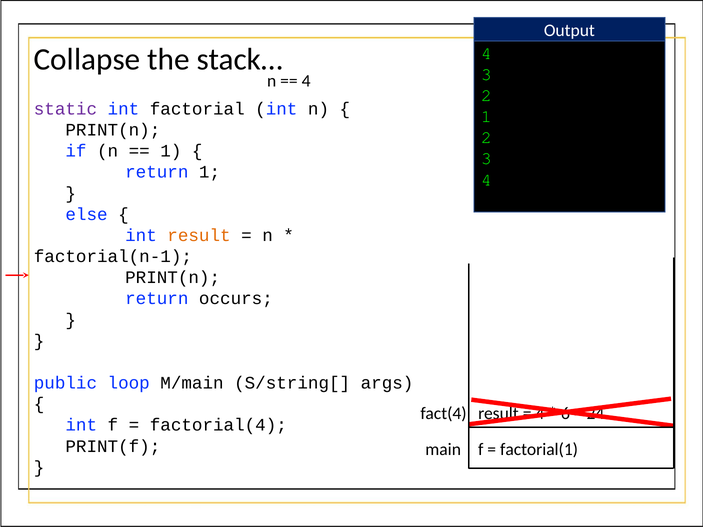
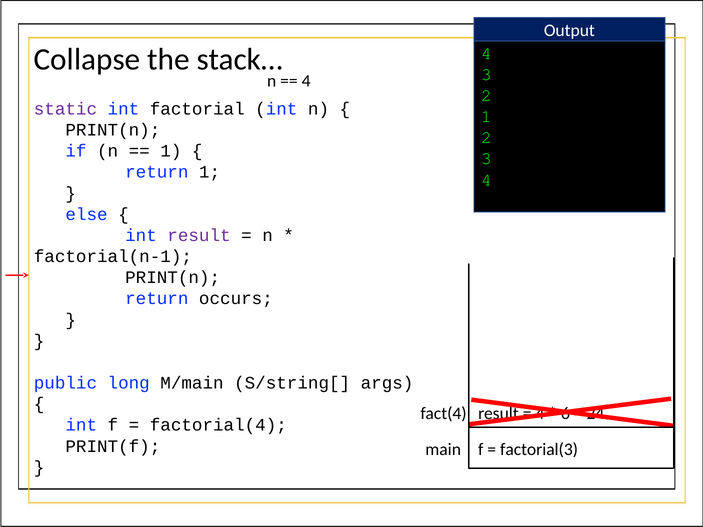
result colour: orange -> purple (199, 236)
loop: loop -> long (129, 383)
factorial(1: factorial(1 -> factorial(3 (539, 450)
